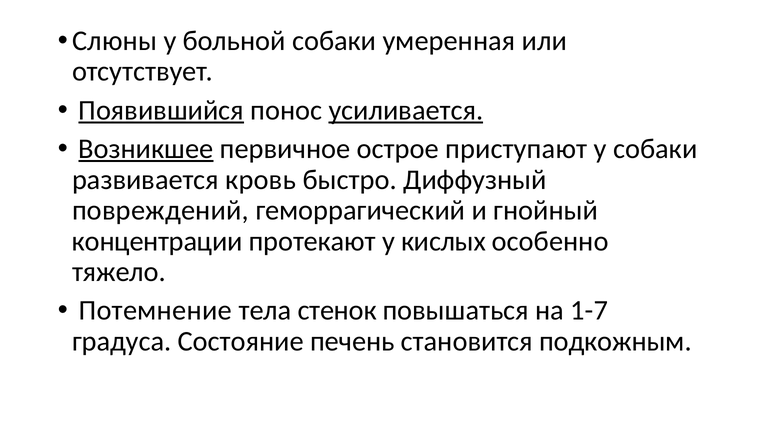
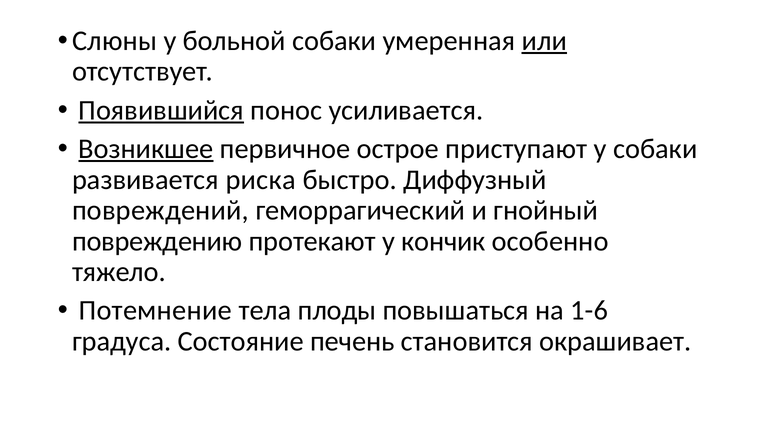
или underline: none -> present (544, 41)
усиливается underline: present -> none (406, 110)
кровь: кровь -> риска (261, 179)
концентрации: концентрации -> повреждению (157, 241)
кислых: кислых -> кончик (443, 241)
стенок: стенок -> плоды (337, 310)
1-7: 1-7 -> 1-6 (589, 310)
подкожным: подкожным -> окрашивает (615, 341)
